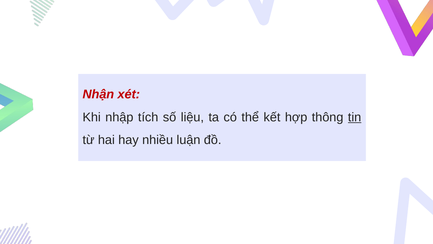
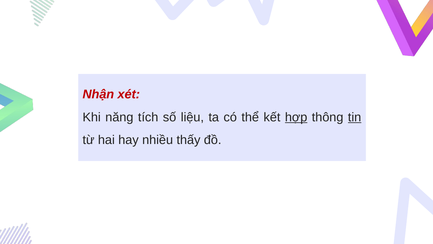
nhập: nhập -> năng (119, 117)
hợp underline: none -> present (296, 117)
luận: luận -> thấy (188, 140)
